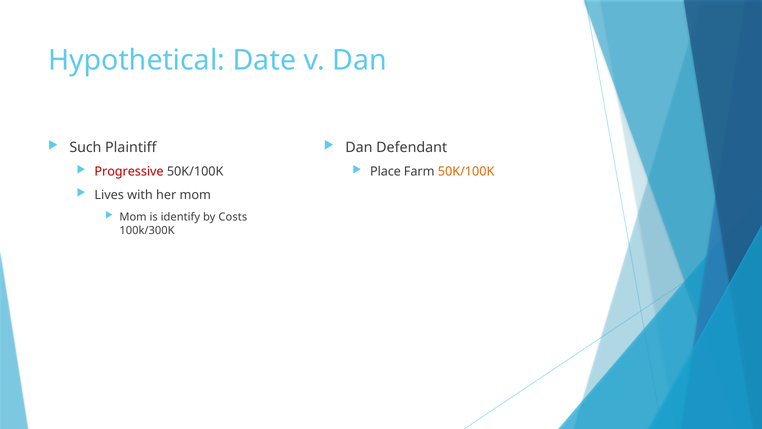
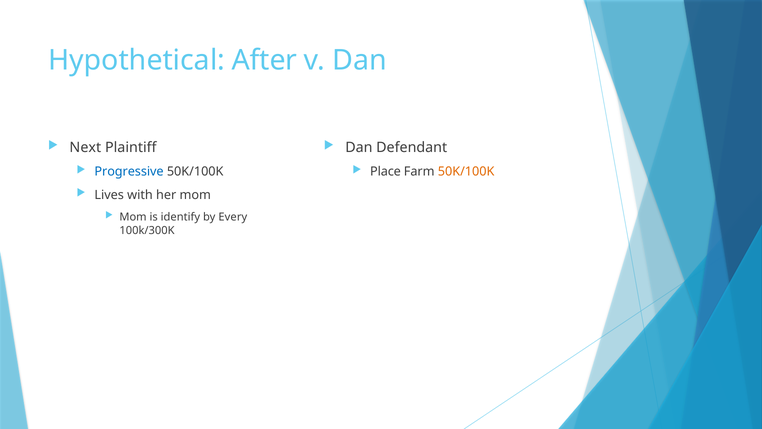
Date: Date -> After (265, 60)
Such: Such -> Next (85, 147)
Progressive colour: red -> blue (129, 171)
Costs: Costs -> Every (233, 217)
